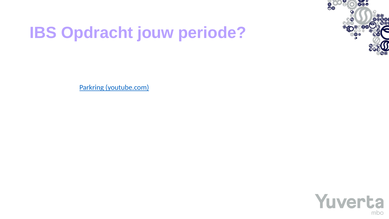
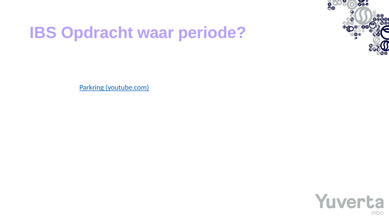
jouw: jouw -> waar (156, 33)
